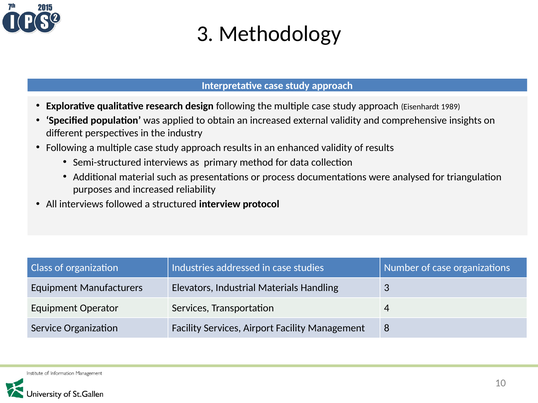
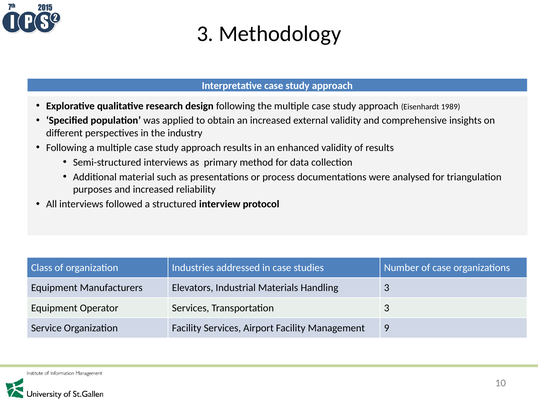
Transportation 4: 4 -> 3 (387, 308)
8: 8 -> 9 (387, 328)
